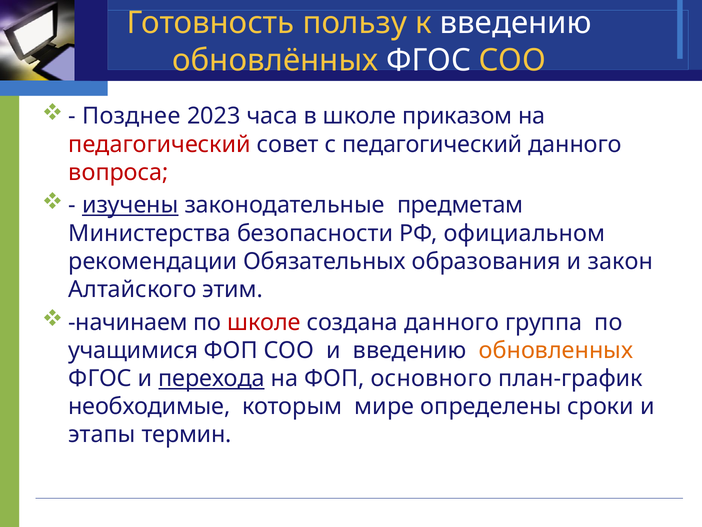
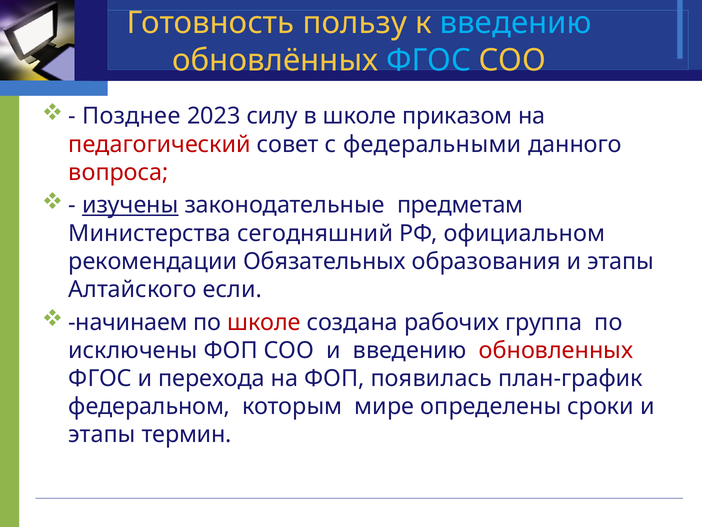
введению colour: white -> light blue (516, 23)
ФГОС colour: white -> light blue (429, 60)
часа: часа -> силу (272, 116)
с педагогический: педагогический -> федеральными (432, 144)
безопасности: безопасности -> сегодняшний (315, 233)
образования и закон: закон -> этапы (621, 261)
этим: этим -> если (232, 289)
создана данного: данного -> рабочих (452, 322)
учащимися: учащимися -> исключены (133, 350)
обновленных colour: orange -> red (556, 350)
перехода underline: present -> none (212, 378)
основного: основного -> появилась (431, 378)
необходимые: необходимые -> федеральном (149, 406)
